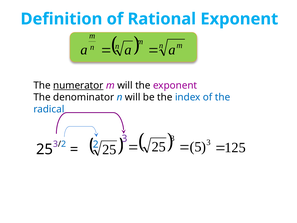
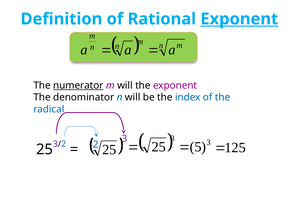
Exponent underline: none -> present (239, 19)
